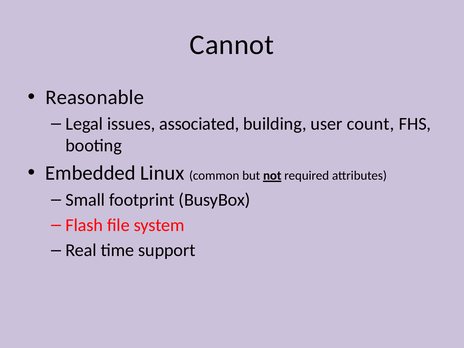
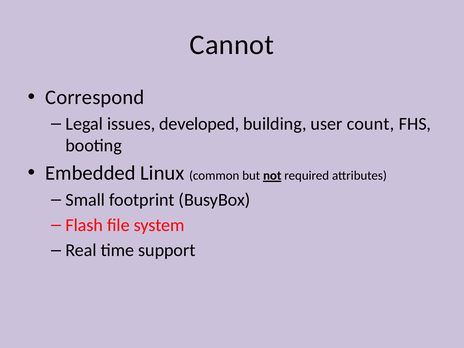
Reasonable: Reasonable -> Correspond (95, 97)
associated: associated -> developed (199, 124)
